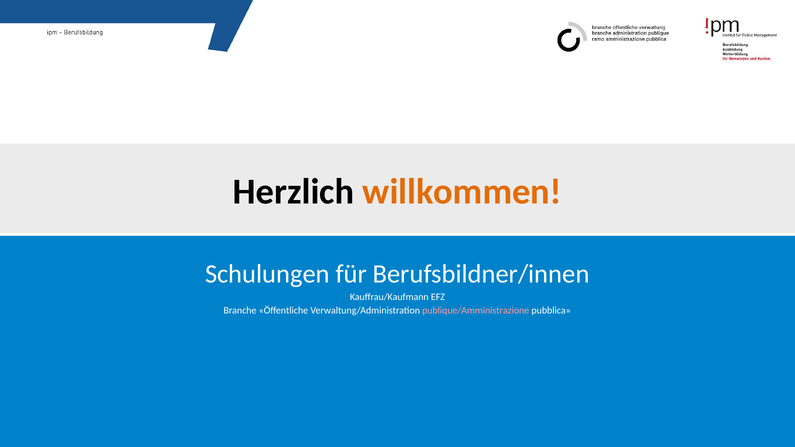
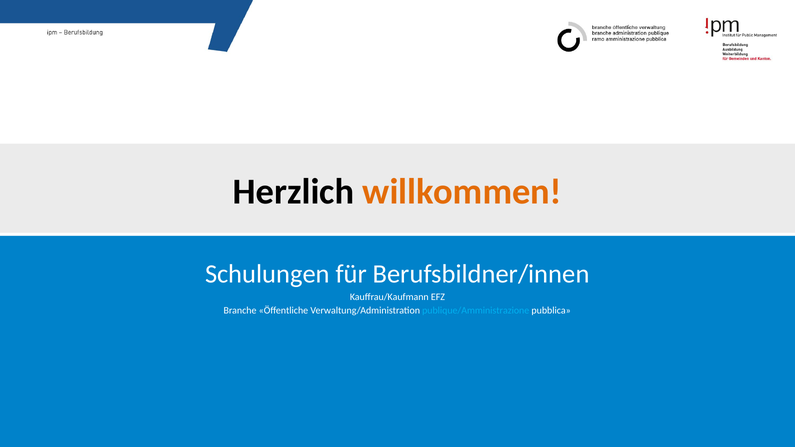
publique/Amministrazione colour: pink -> light blue (476, 311)
